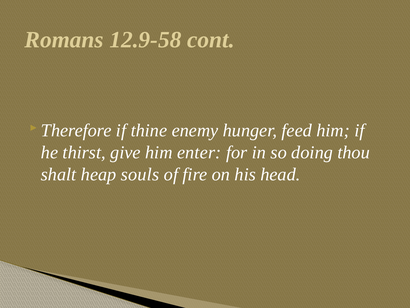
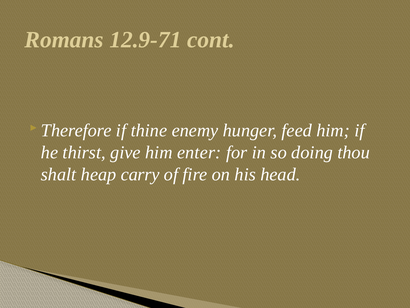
12.9-58: 12.9-58 -> 12.9-71 (145, 40)
souls: souls -> carry (140, 174)
